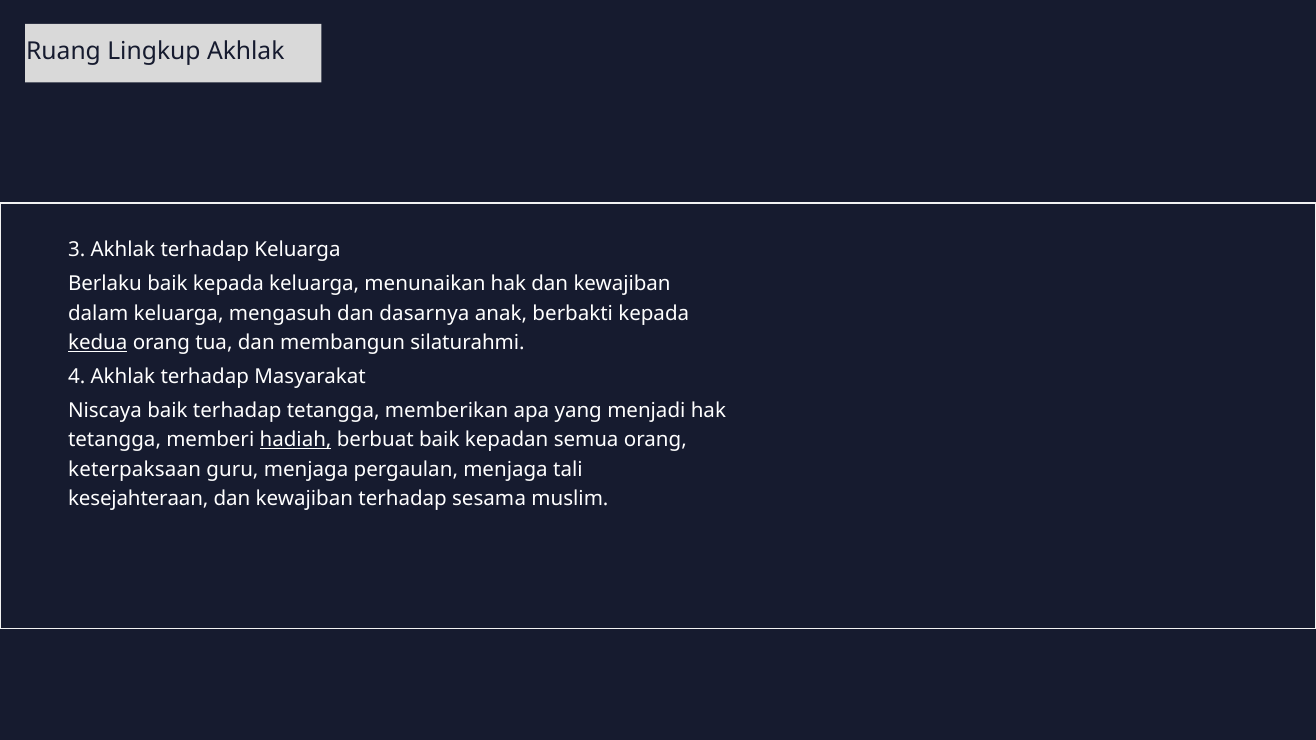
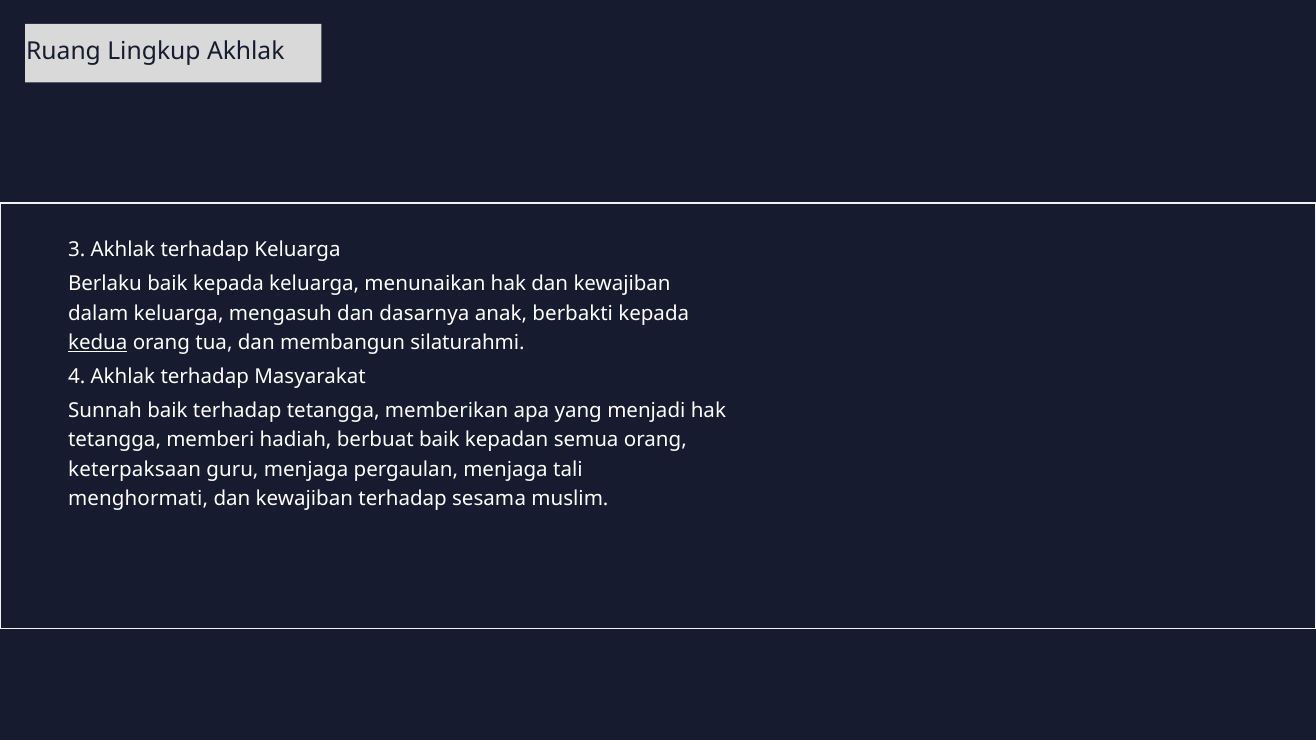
Niscaya: Niscaya -> Sunnah (105, 411)
hadiah underline: present -> none (296, 440)
kesejahteraan: kesejahteraan -> menghormati (138, 499)
